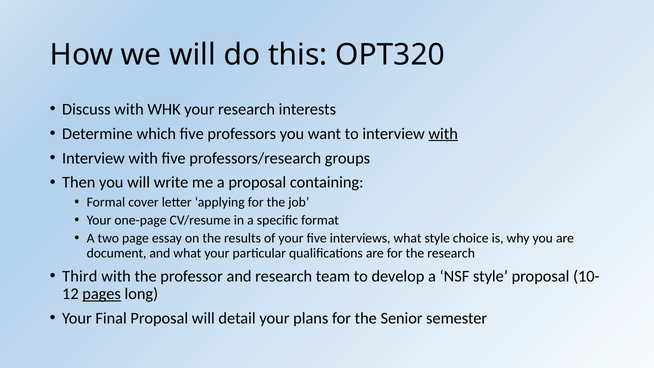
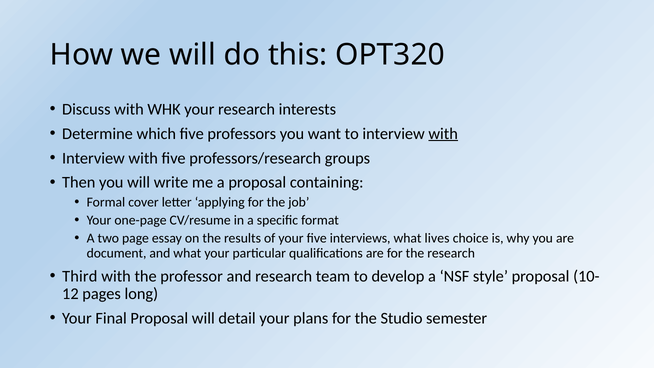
what style: style -> lives (437, 238)
pages underline: present -> none (102, 294)
Senior: Senior -> Studio (402, 318)
